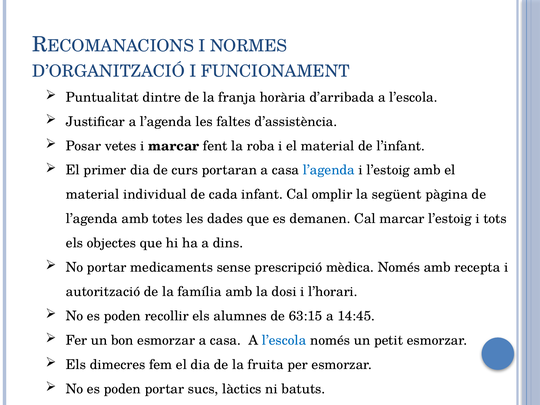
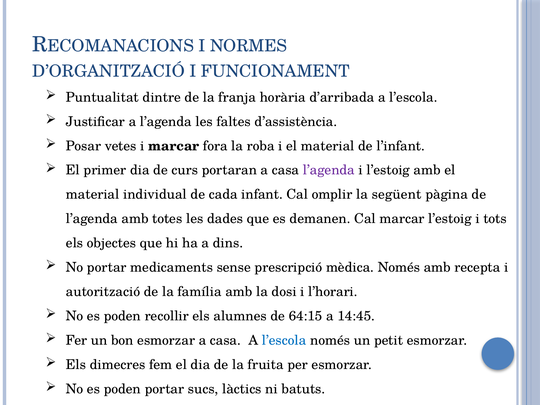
fent: fent -> fora (215, 146)
l’agenda colour: blue -> purple (329, 170)
63:15: 63:15 -> 64:15 (306, 316)
